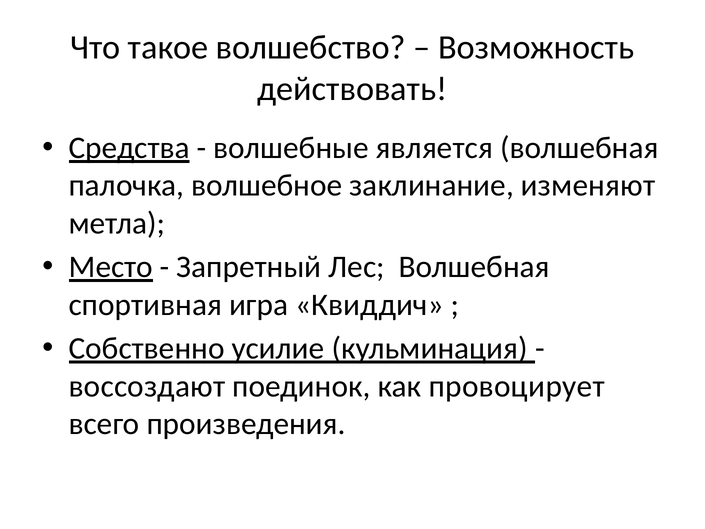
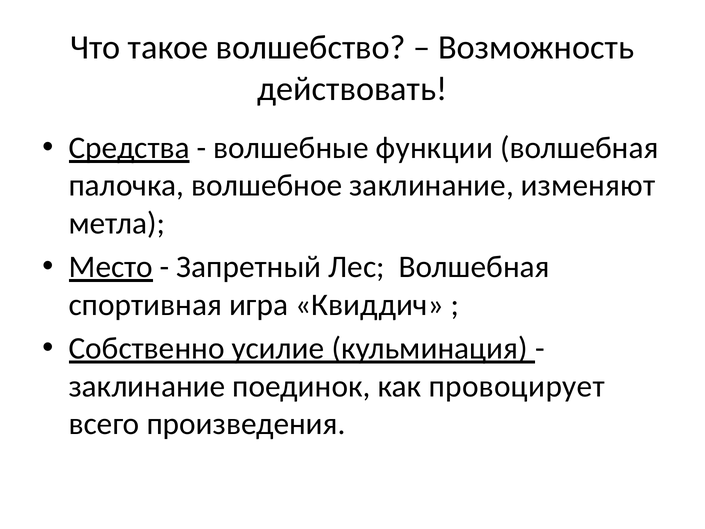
является: является -> функции (434, 148)
воссоздают: воссоздают -> заклинание (147, 386)
